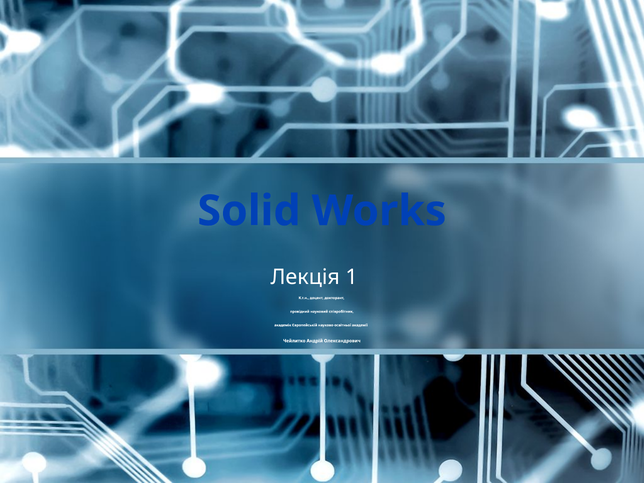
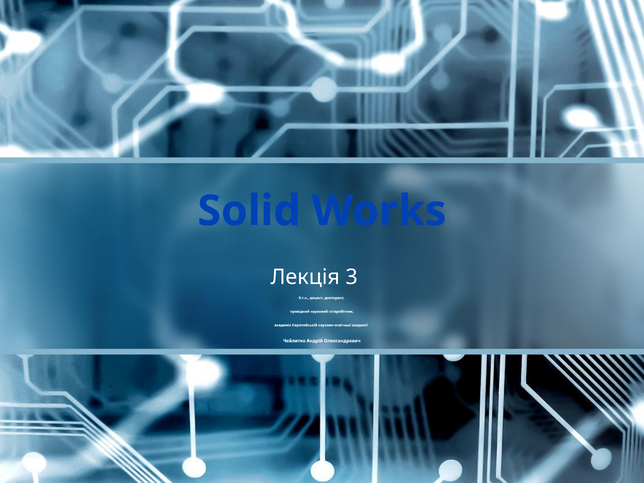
1: 1 -> 3 (352, 277)
